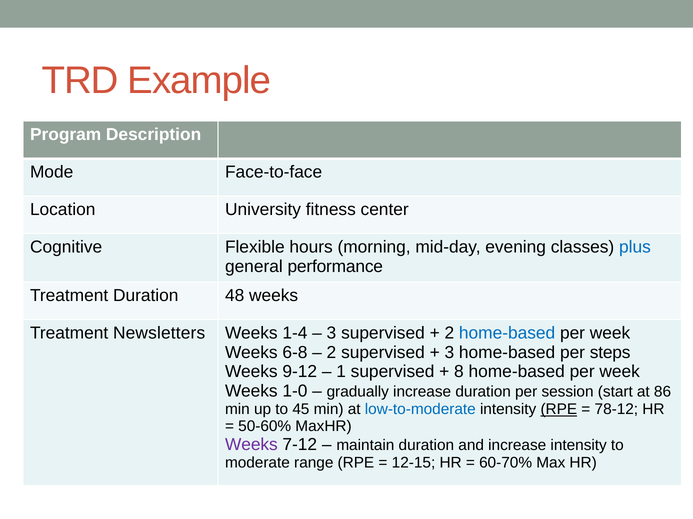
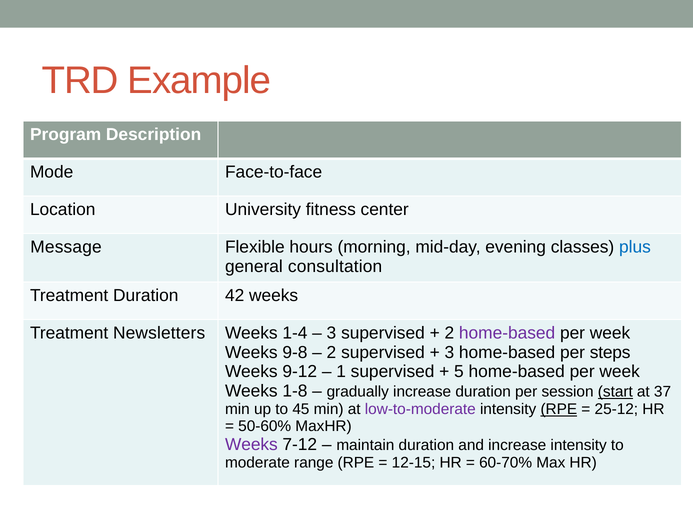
Cognitive: Cognitive -> Message (66, 247)
performance: performance -> consultation (335, 267)
48: 48 -> 42 (235, 296)
home-based colour: blue -> purple (507, 333)
6-8: 6-8 -> 9-8 (295, 353)
8: 8 -> 5 (459, 372)
1-0: 1-0 -> 1-8 (295, 392)
start underline: none -> present (615, 392)
86: 86 -> 37 (663, 392)
low-to-moderate colour: blue -> purple (420, 410)
78-12: 78-12 -> 25-12 (616, 410)
